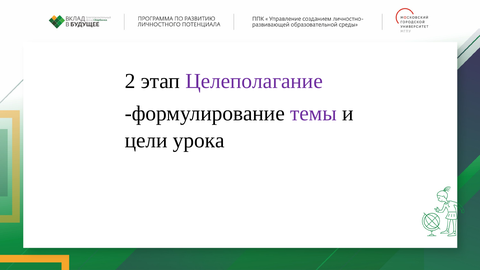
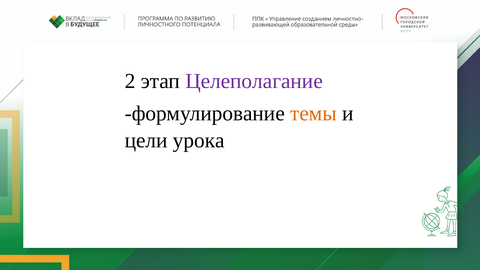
темы colour: purple -> orange (313, 113)
